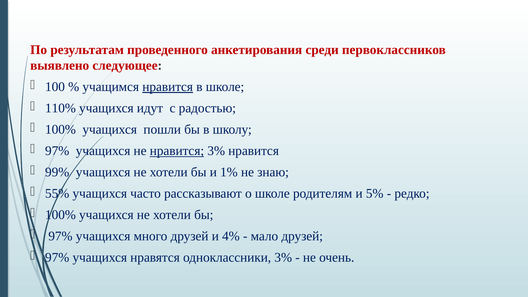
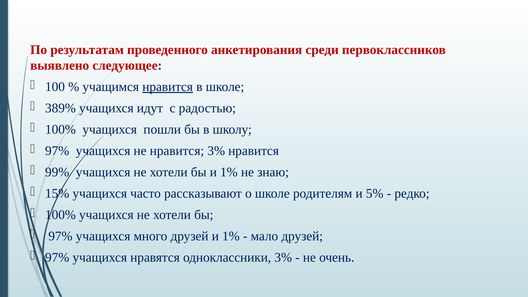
110%: 110% -> 389% (60, 108)
нравится underline: present -> none (177, 151)
55%: 55% -> 15% (57, 194)
друзей и 4%: 4% -> 1% (231, 236)
